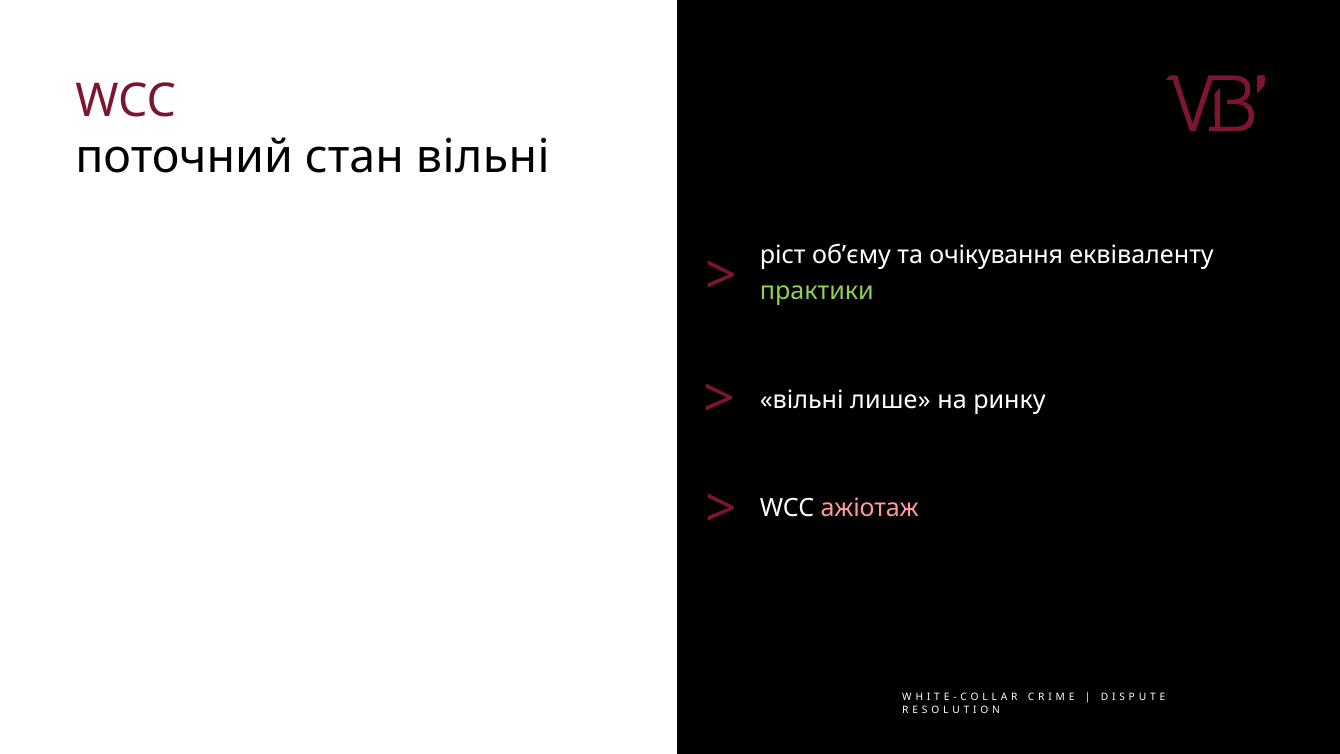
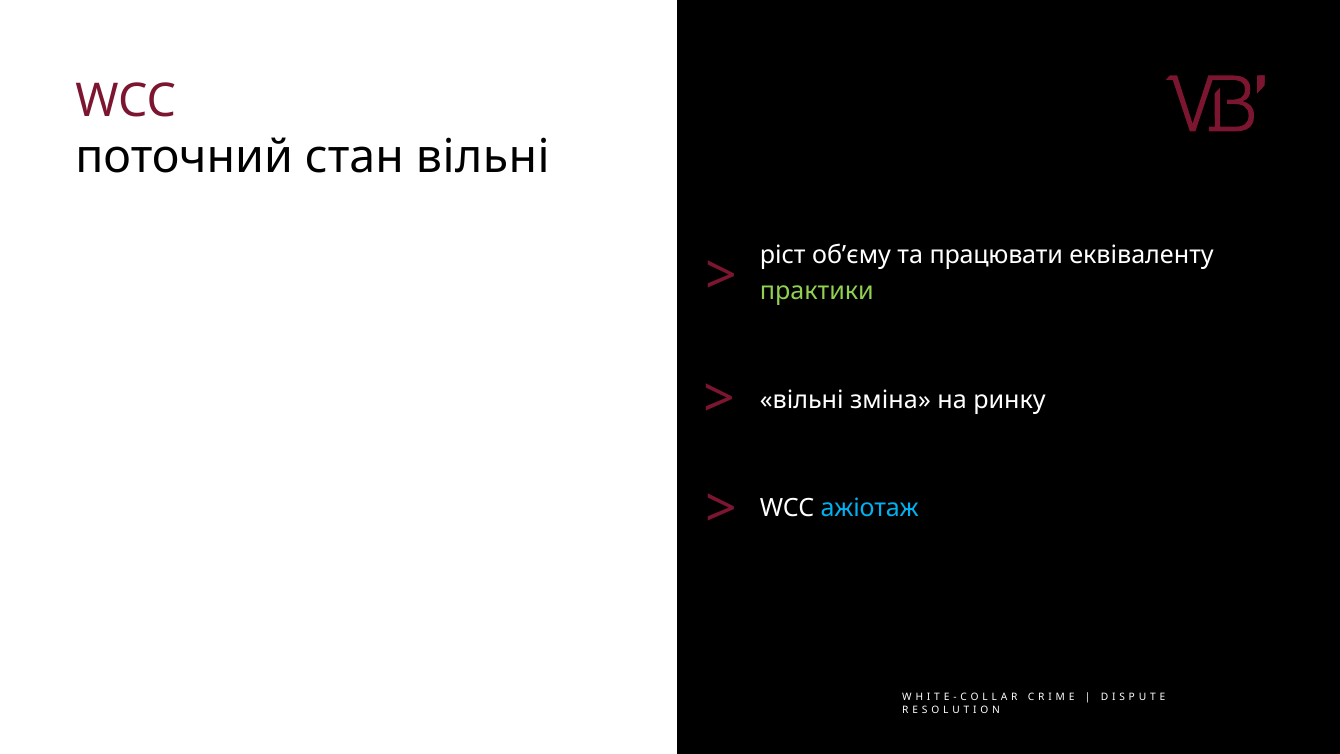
очікування: очікування -> працювати (996, 255)
лише: лише -> зміна (890, 400)
ажіотаж colour: pink -> light blue (870, 508)
